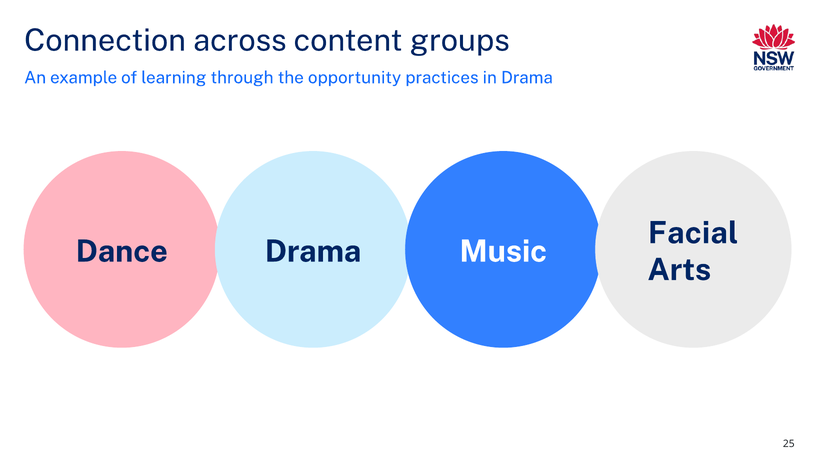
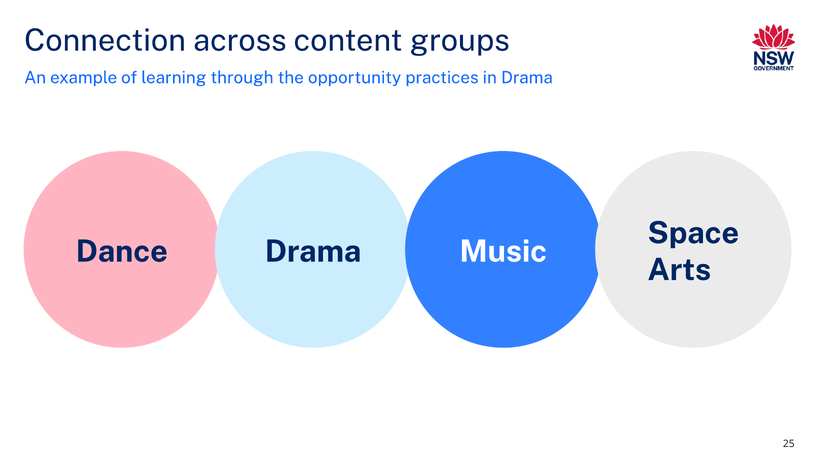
Facial: Facial -> Space (693, 233)
